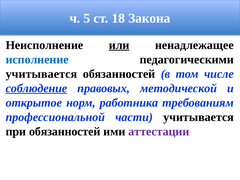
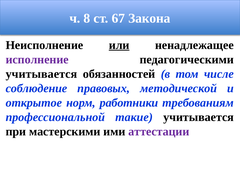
5: 5 -> 8 (87, 18)
18: 18 -> 67 (118, 18)
исполнение colour: blue -> purple (37, 59)
соблюдение underline: present -> none (36, 88)
работника: работника -> работники (129, 103)
части: части -> такие (134, 117)
при обязанностей: обязанностей -> мастерскими (65, 131)
